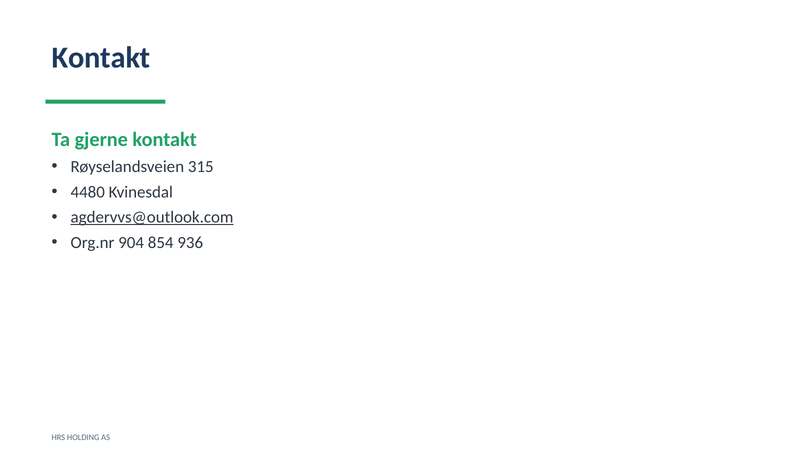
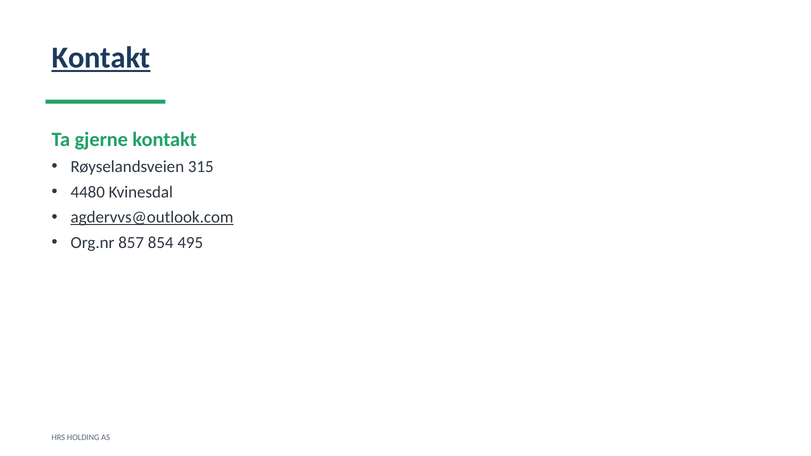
Kontakt underline: none -> present (101, 58)
904: 904 -> 857 (131, 243)
936: 936 -> 495 (190, 243)
